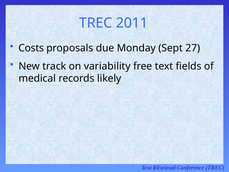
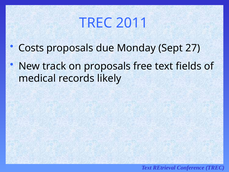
on variability: variability -> proposals (107, 66)
